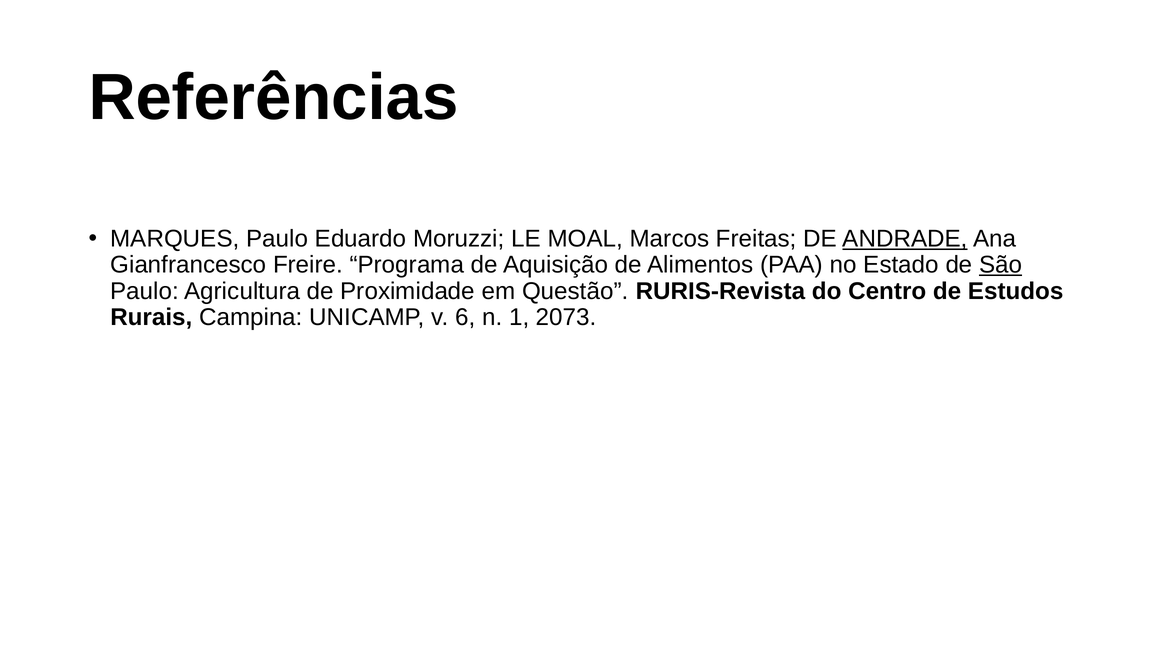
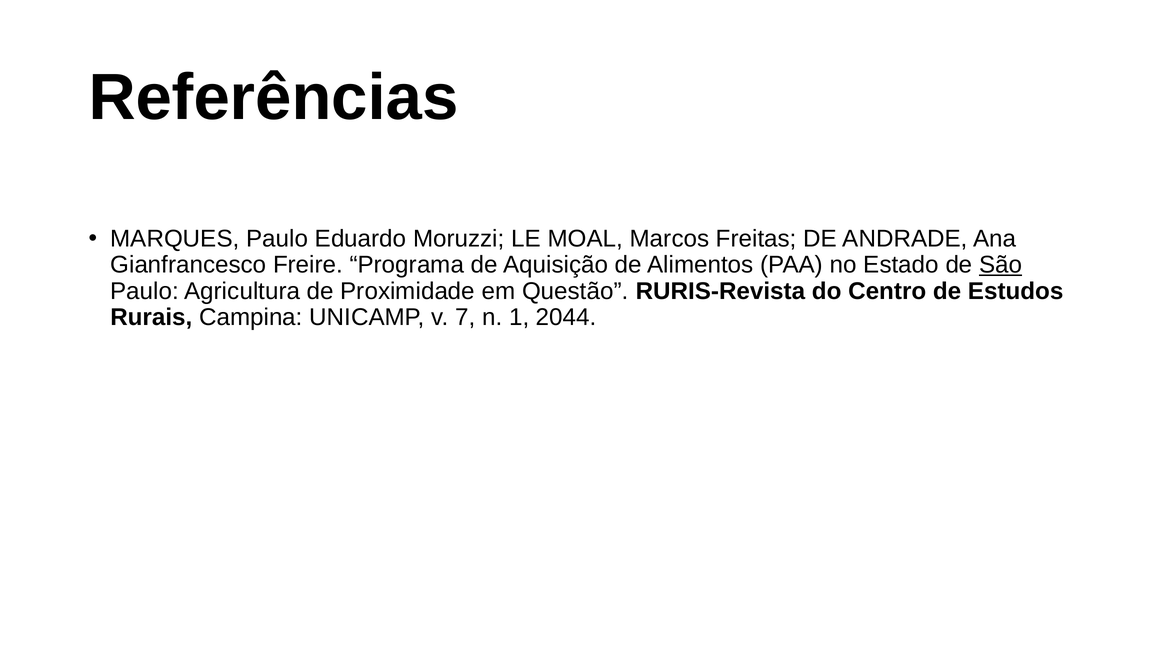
ANDRADE underline: present -> none (905, 239)
6: 6 -> 7 (465, 317)
2073: 2073 -> 2044 (566, 317)
